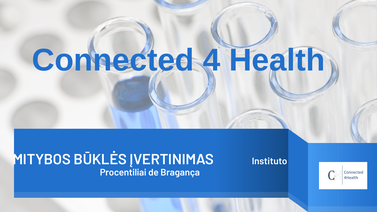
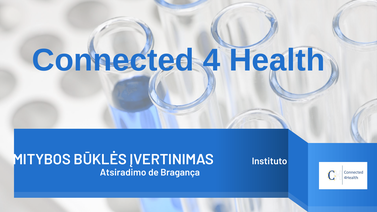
Procentiliai: Procentiliai -> Atsiradimo (123, 173)
